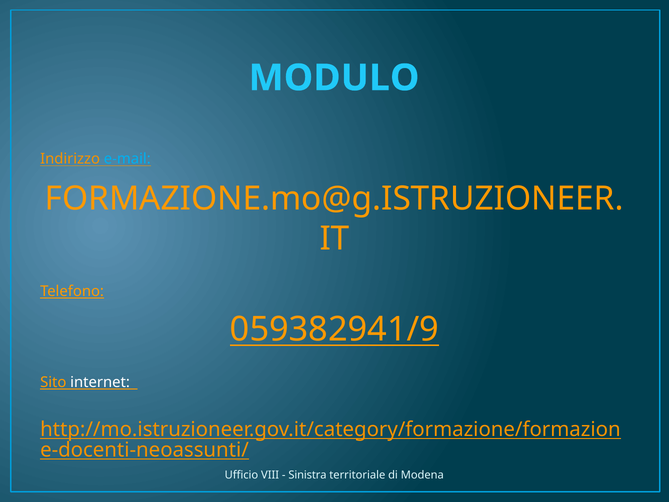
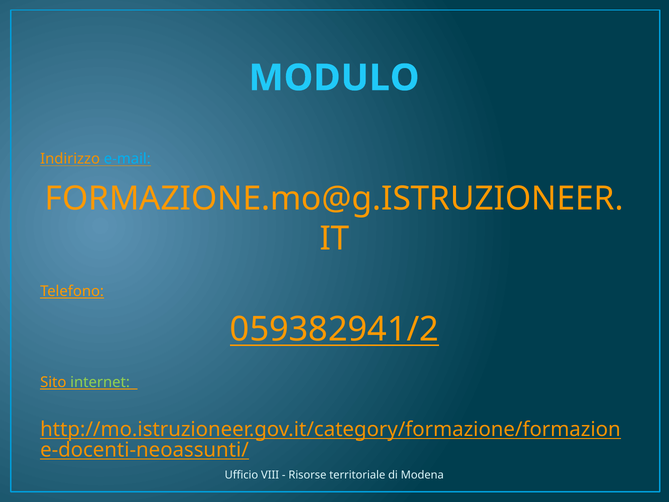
059382941/9: 059382941/9 -> 059382941/2 (335, 329)
internet colour: white -> light green (100, 382)
Sinistra: Sinistra -> Risorse (307, 475)
